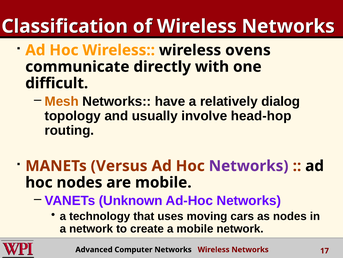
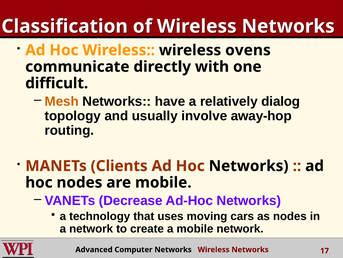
head-hop: head-hop -> away-hop (261, 116)
Versus: Versus -> Clients (119, 166)
Networks colour: purple -> black (249, 166)
Unknown: Unknown -> Decrease (131, 200)
